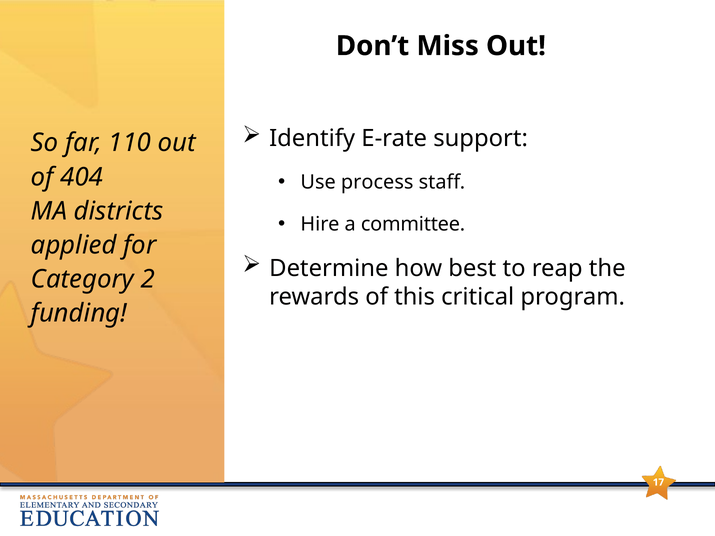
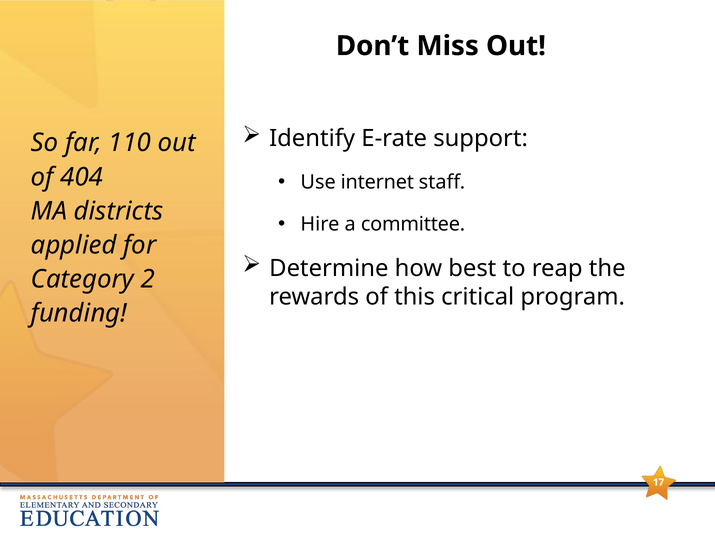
process: process -> internet (377, 182)
